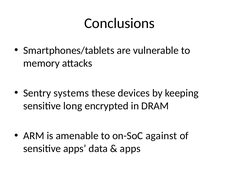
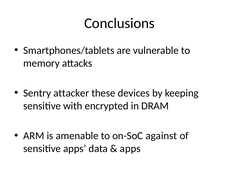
systems: systems -> attacker (71, 93)
long: long -> with (73, 105)
